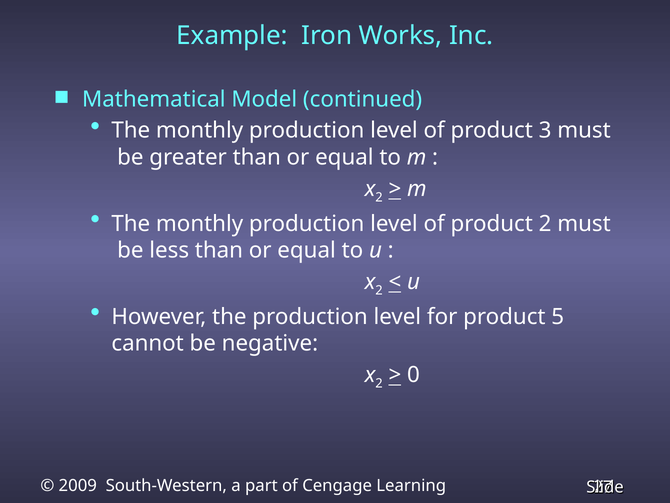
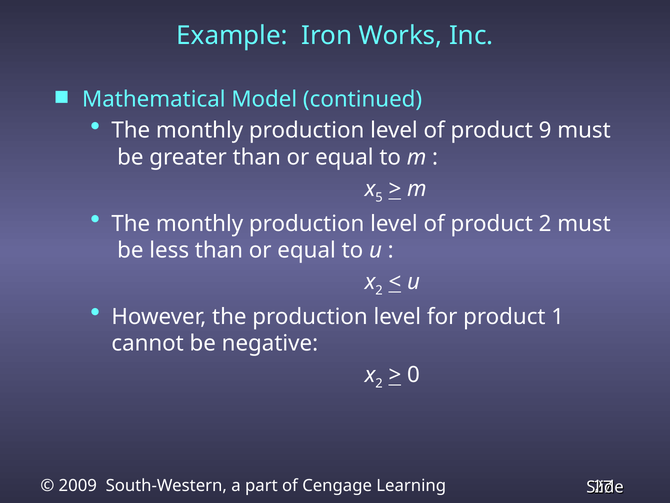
3: 3 -> 9 (545, 130)
2: 2 -> 5 (379, 197)
5: 5 -> 1 (558, 316)
